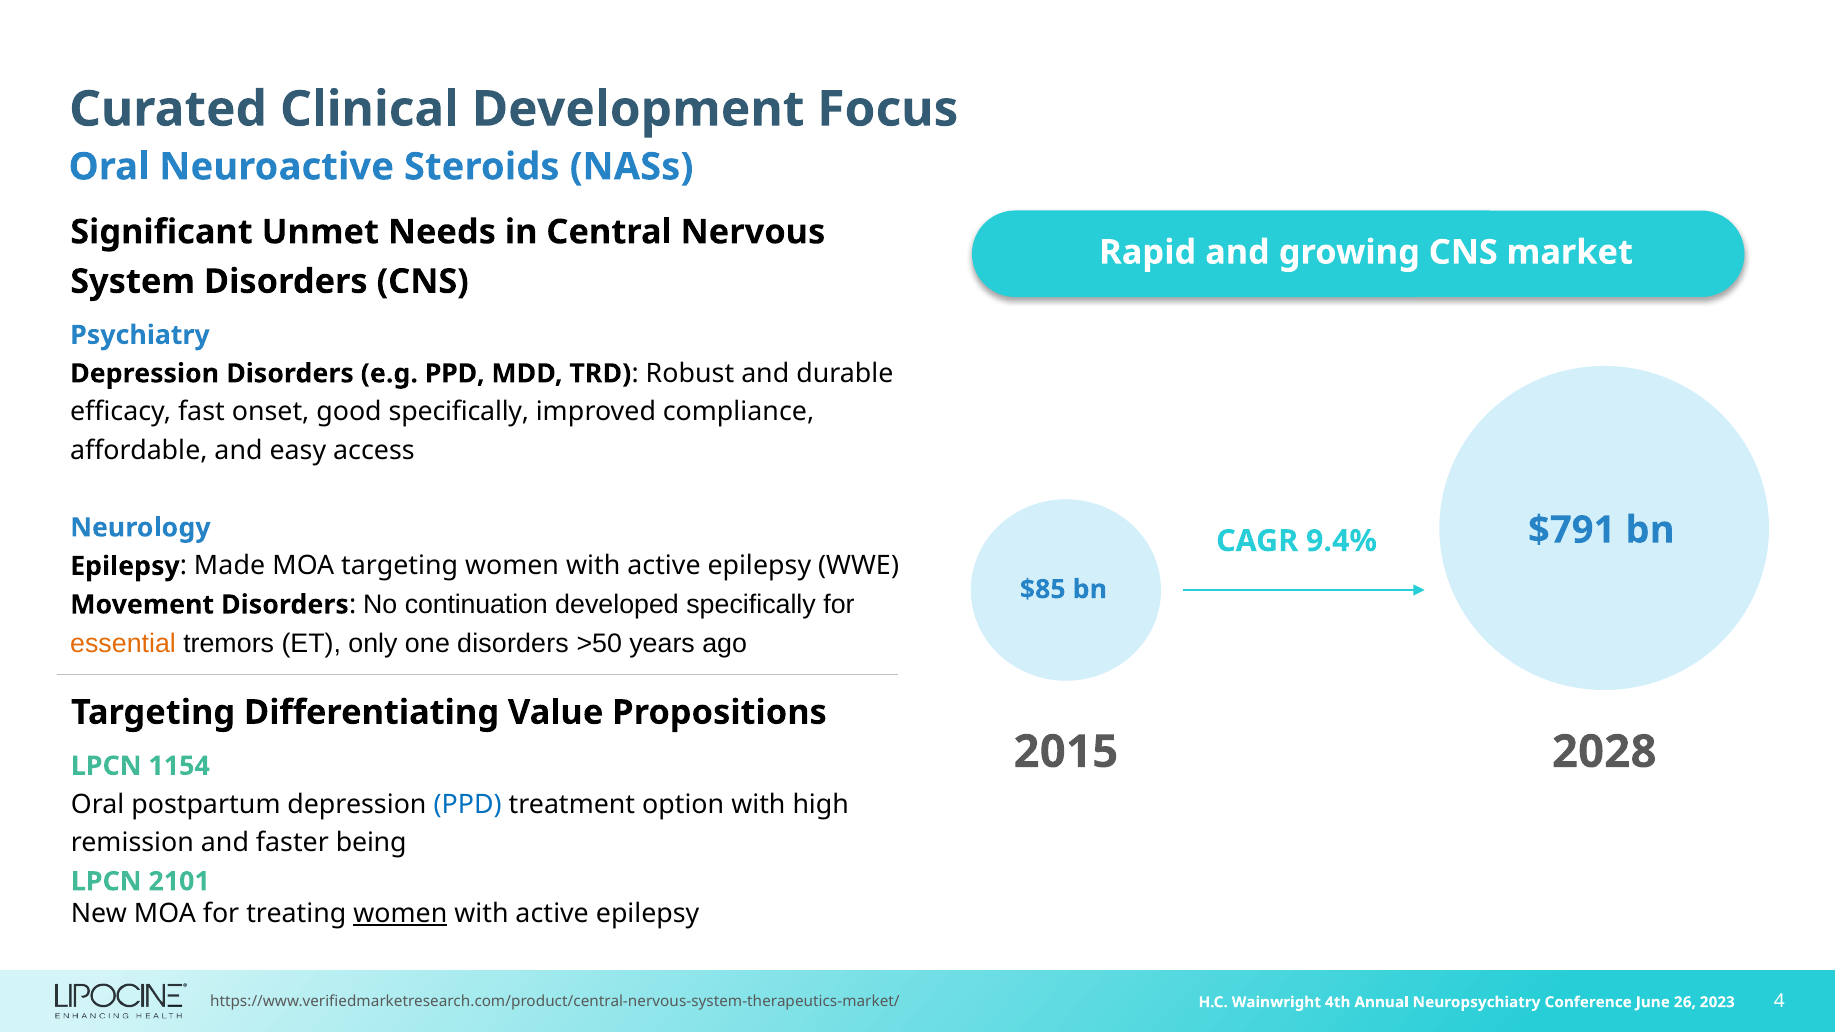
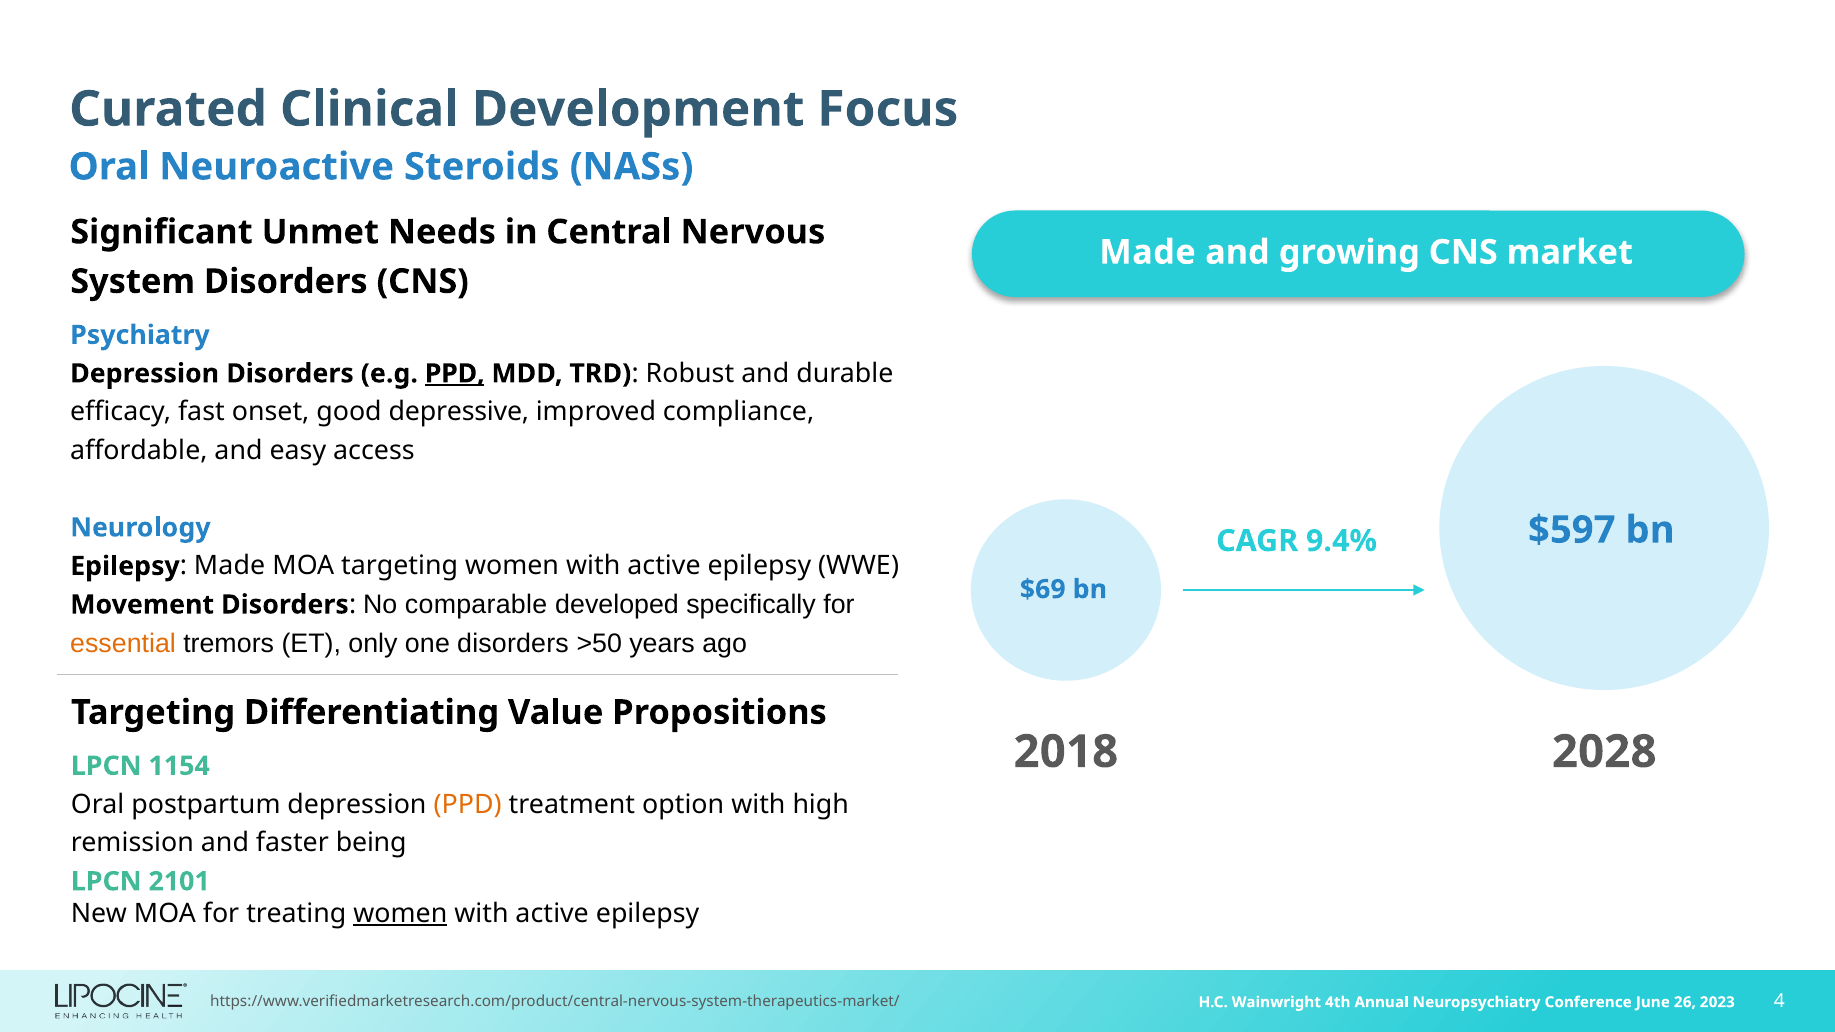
Rapid: Rapid -> Made (1148, 252)
PPD underline: none -> present (455, 374)
good specifically: specifically -> depressive (459, 412)
$791: $791 -> $597 (1572, 530)
$85: $85 -> $69 (1043, 589)
continuation: continuation -> comparable (476, 605)
2015: 2015 -> 2018 (1066, 752)
PPD colour: blue -> orange (468, 805)
